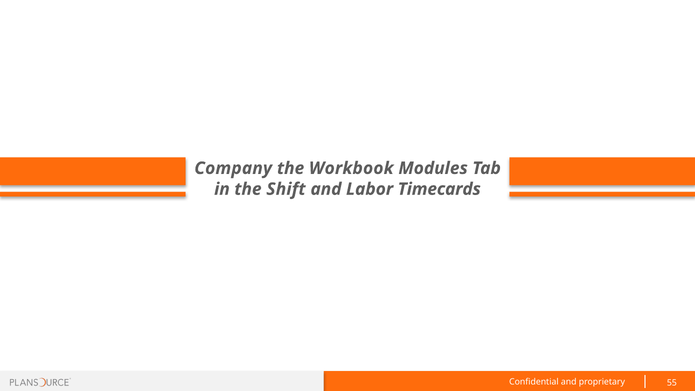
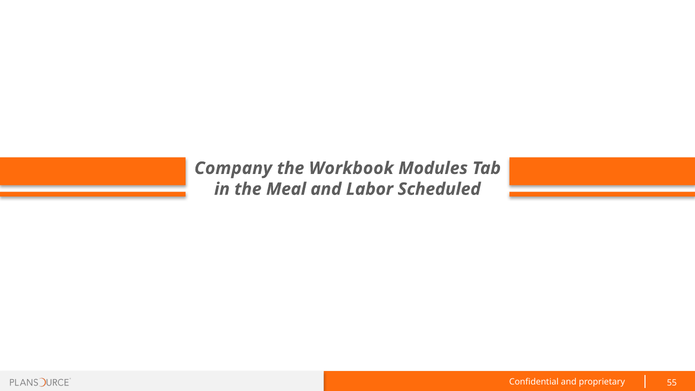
Shift: Shift -> Meal (286, 189)
Timecards: Timecards -> Scheduled (439, 189)
